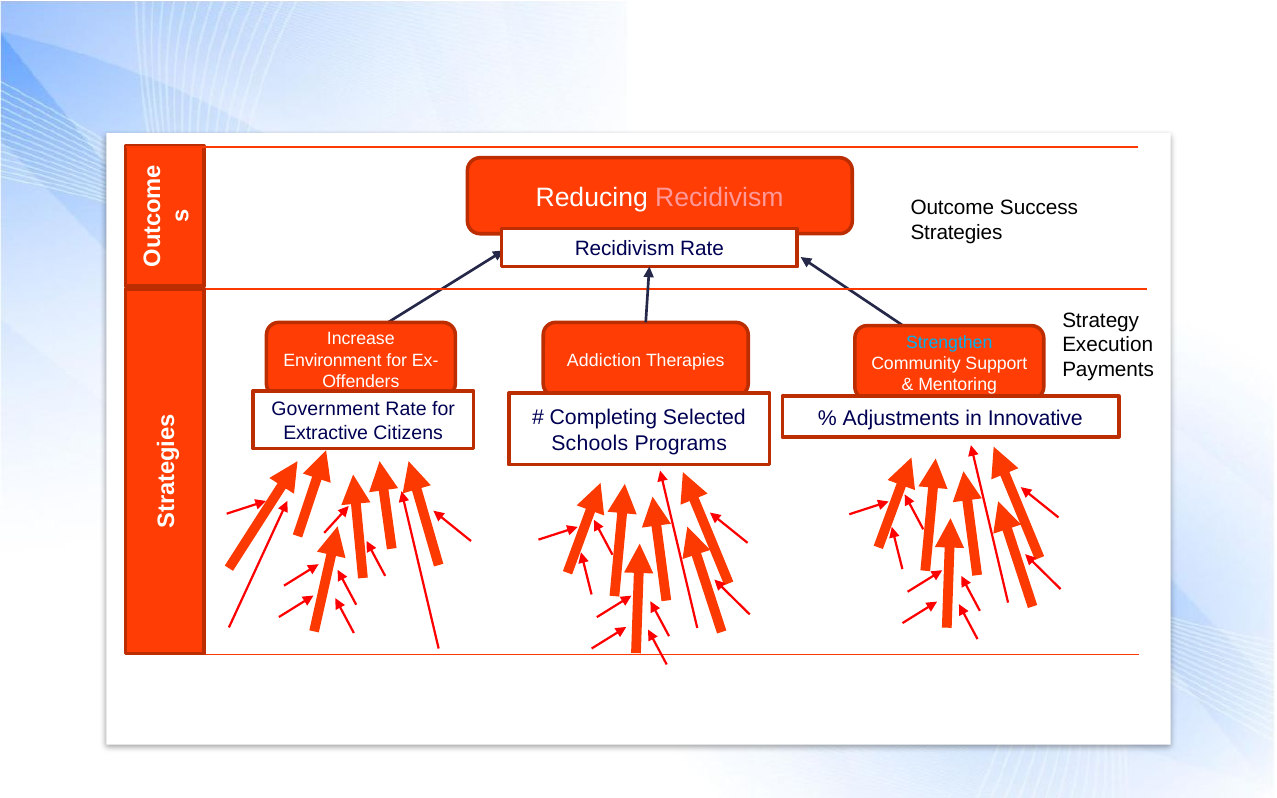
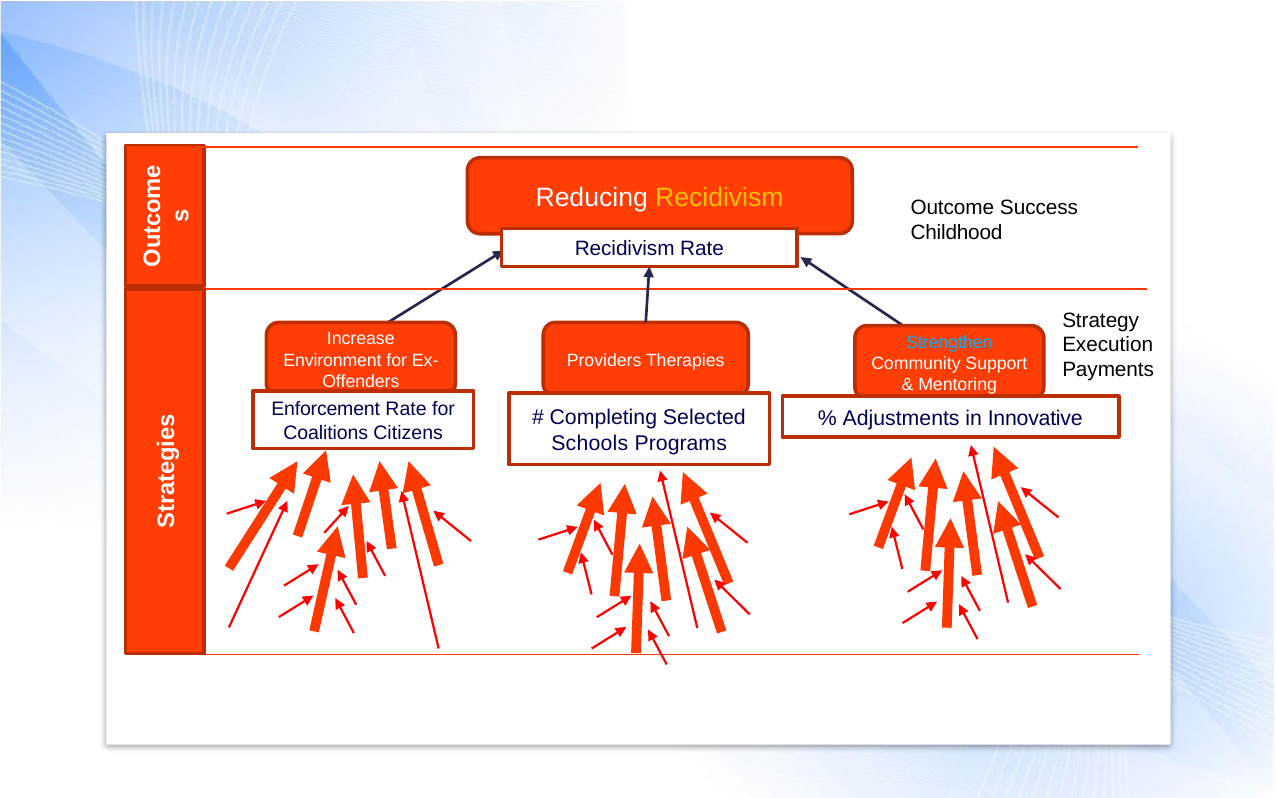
Recidivism colour: pink -> yellow (719, 198)
Strategies: Strategies -> Childhood (956, 233)
Addiction: Addiction -> Providers (604, 360)
Government: Government -> Enforcement (326, 410)
Extractive: Extractive -> Coalitions (326, 433)
